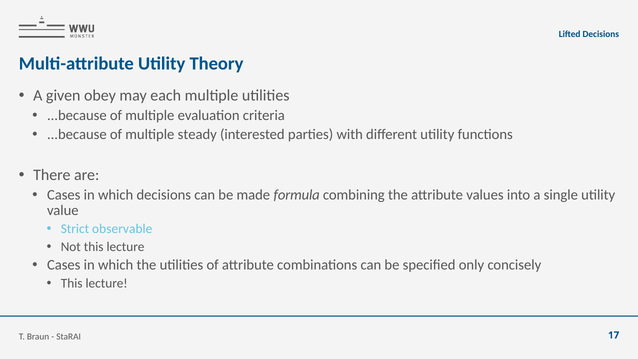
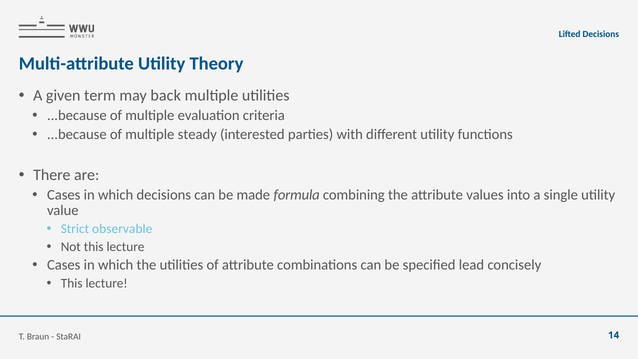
obey: obey -> term (100, 96)
each: each -> back (166, 96)
only: only -> lead (471, 265)
17: 17 -> 14 (614, 335)
